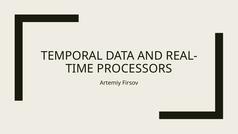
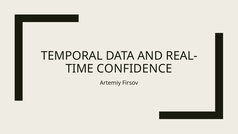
PROCESSORS: PROCESSORS -> CONFIDENCE (134, 69)
